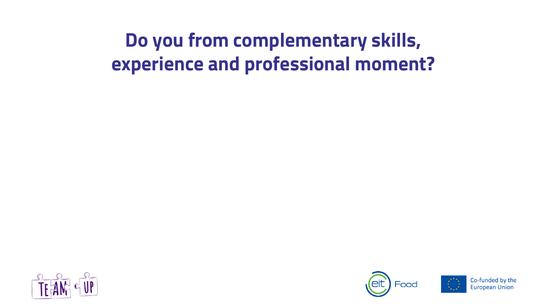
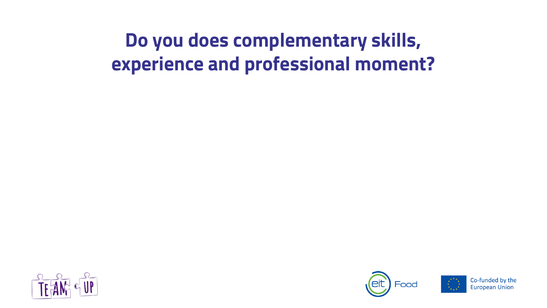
from: from -> does (208, 40)
